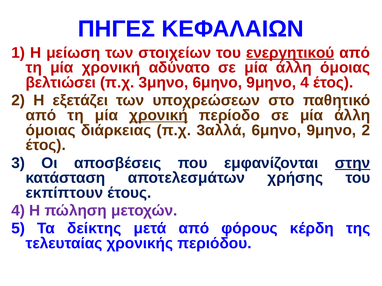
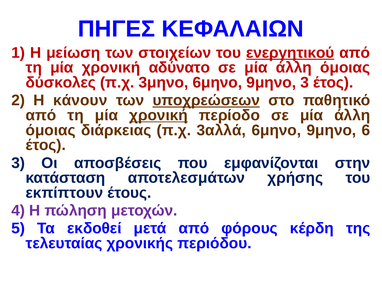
βελτιώσει: βελτιώσει -> δύσκολες (61, 83)
9μηνο 4: 4 -> 3 (305, 83)
εξετάζει: εξετάζει -> κάνουν (80, 101)
υποχρεώσεων underline: none -> present (206, 101)
9μηνο 2: 2 -> 6 (366, 130)
στην underline: present -> none (353, 163)
δείκτης: δείκτης -> εκδοθεί (94, 229)
